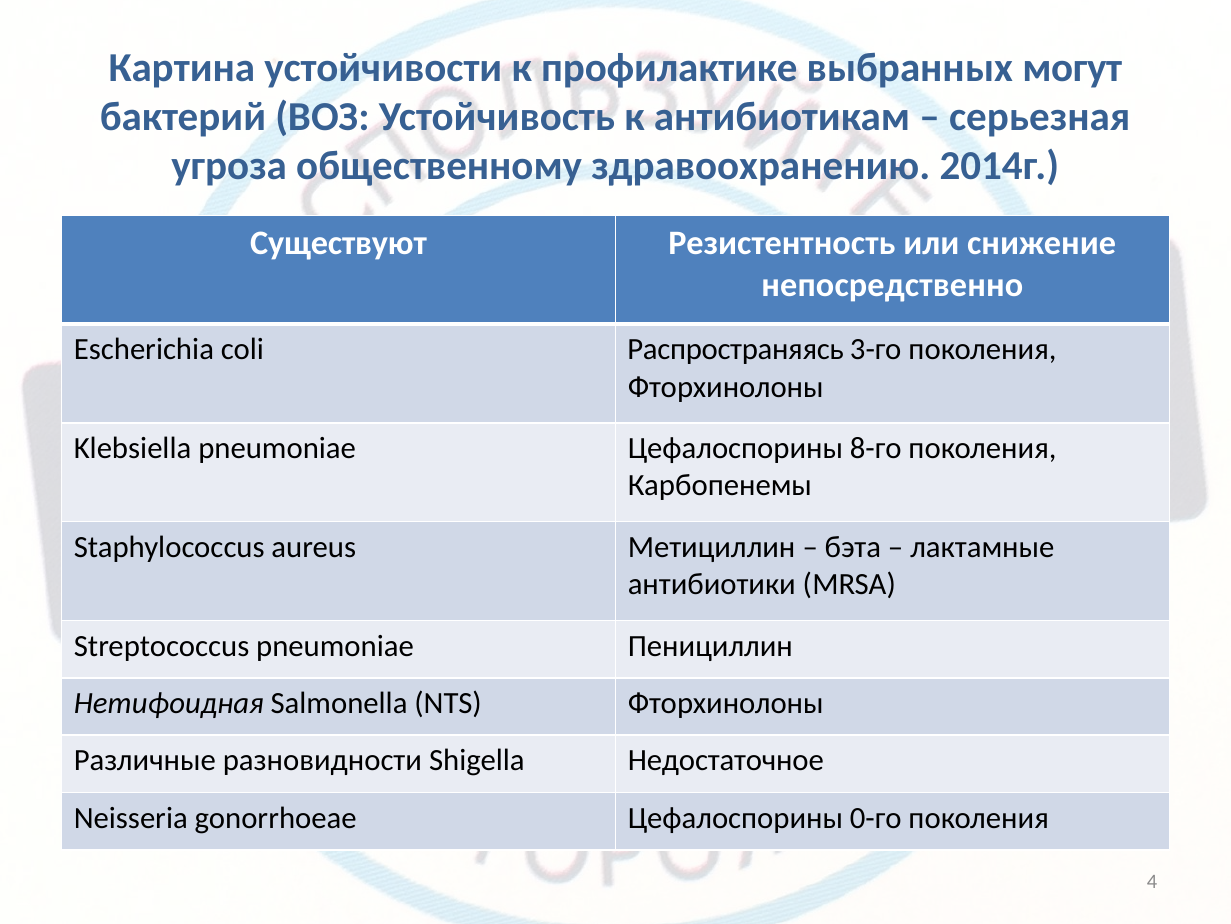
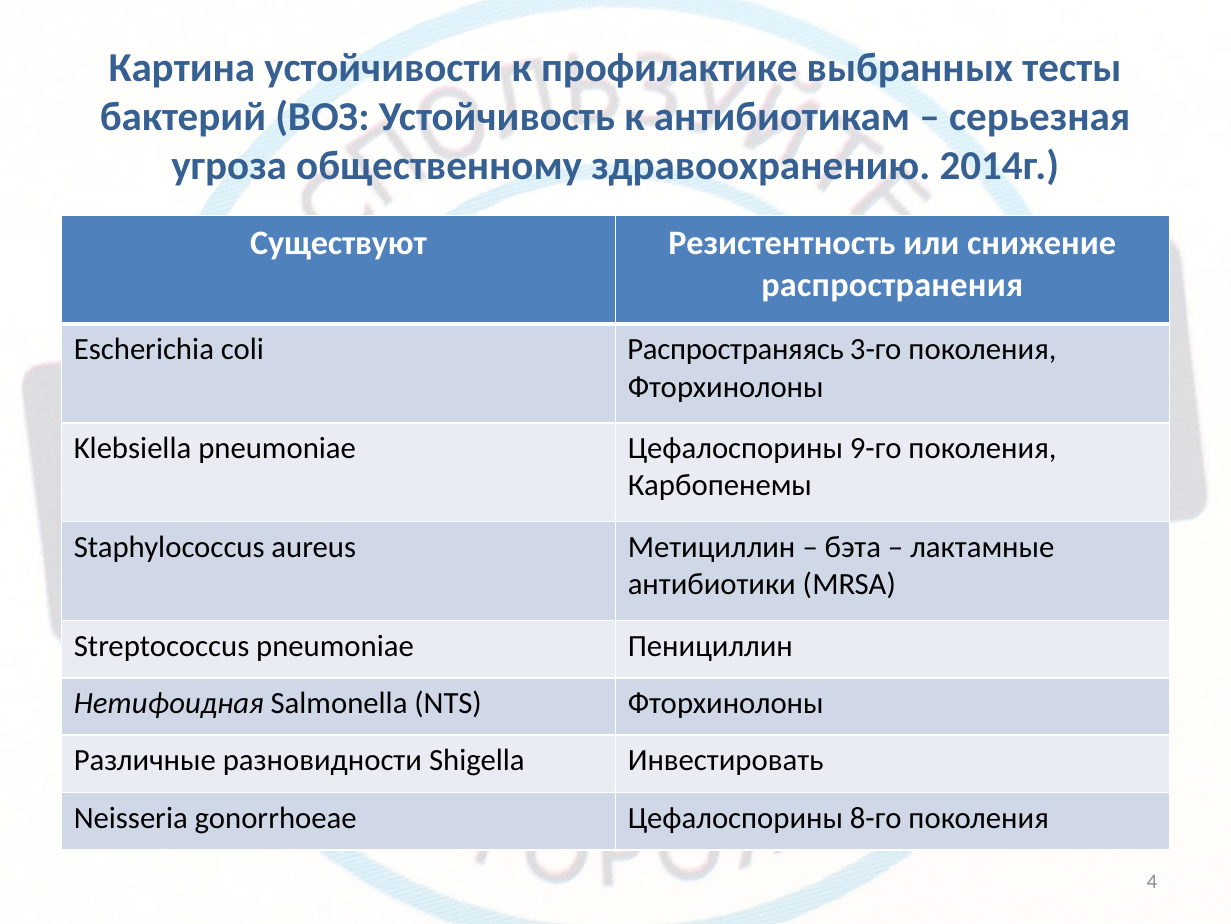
могут: могут -> тесты (1072, 68)
непосредственно: непосредственно -> распространения (892, 285)
8-го: 8-го -> 9-го (876, 448)
Недостаточное: Недостаточное -> Инвестировать (726, 760)
0-го: 0-го -> 8-го (876, 817)
